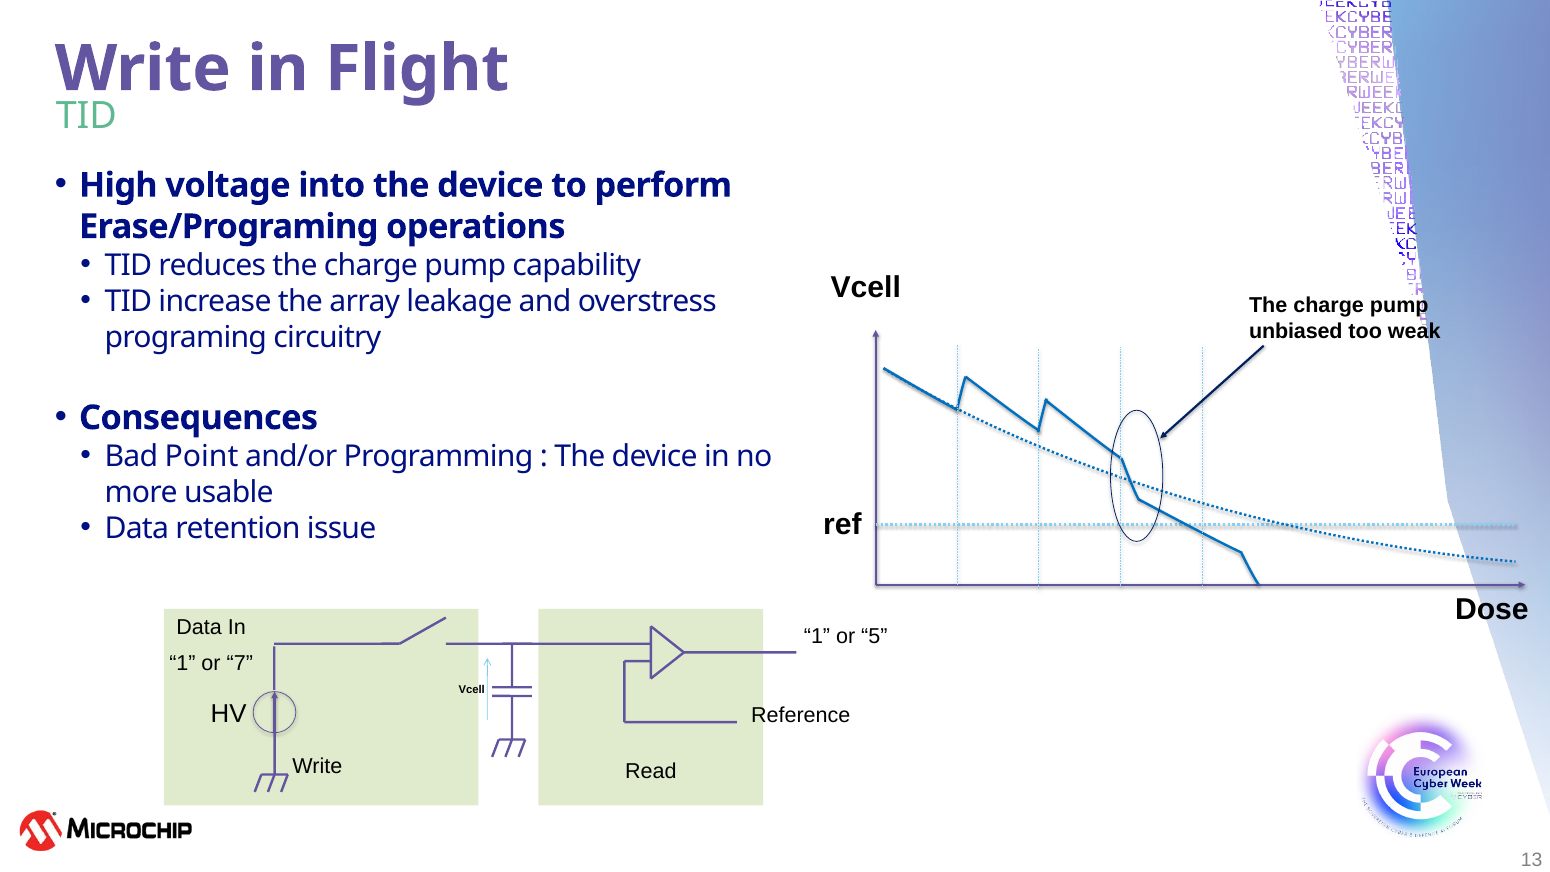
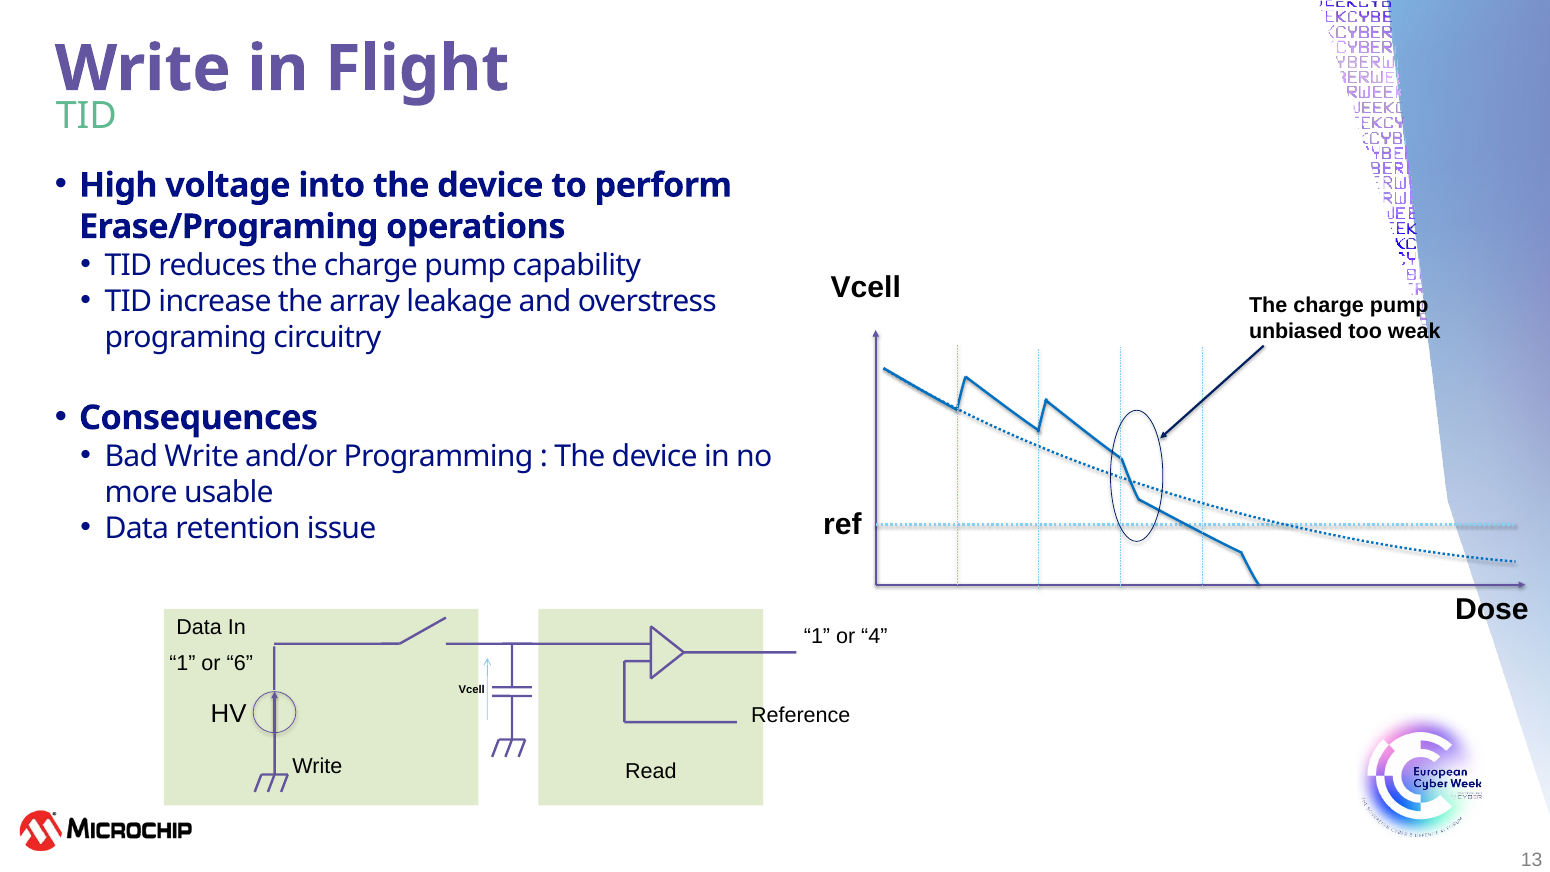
Bad Point: Point -> Write (202, 456)
5: 5 -> 4 (874, 636)
7: 7 -> 6 (240, 664)
